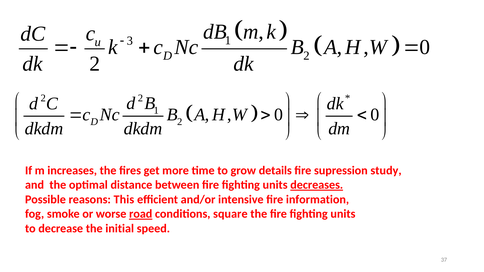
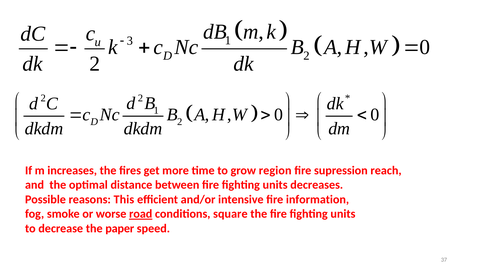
details: details -> region (275, 171)
study: study -> reach (386, 171)
decreases underline: present -> none (317, 185)
initial: initial -> paper (120, 229)
